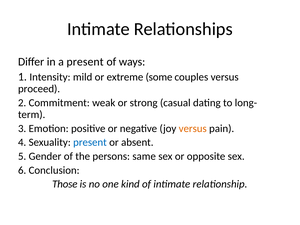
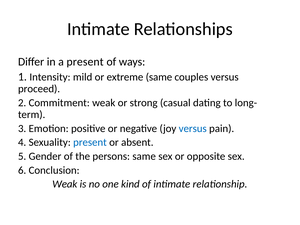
extreme some: some -> same (159, 77)
versus colour: orange -> blue (193, 128)
Those: Those -> Weak (65, 184)
